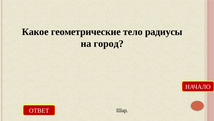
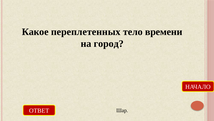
геометрические: геометрические -> переплетенных (86, 32)
радиусы: радиусы -> времени (164, 32)
